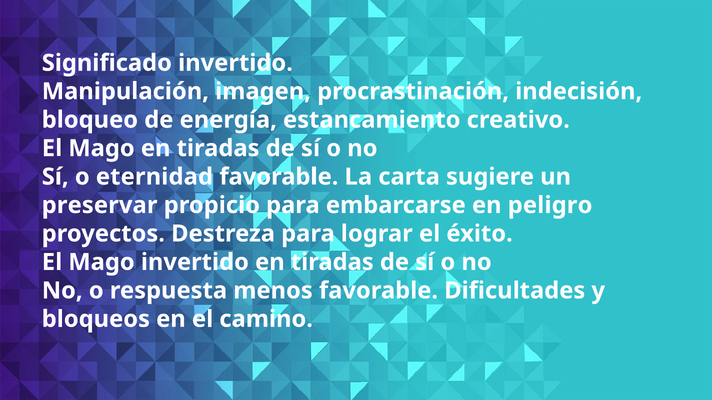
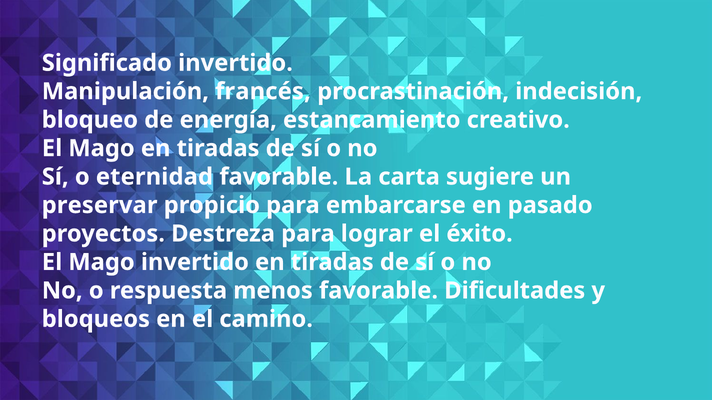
imagen: imagen -> francés (263, 92)
peligro: peligro -> pasado (550, 205)
